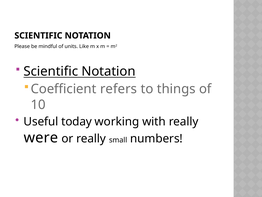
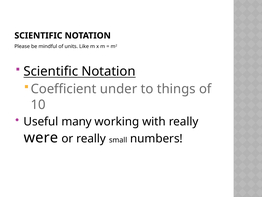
refers: refers -> under (119, 89)
today: today -> many (77, 121)
